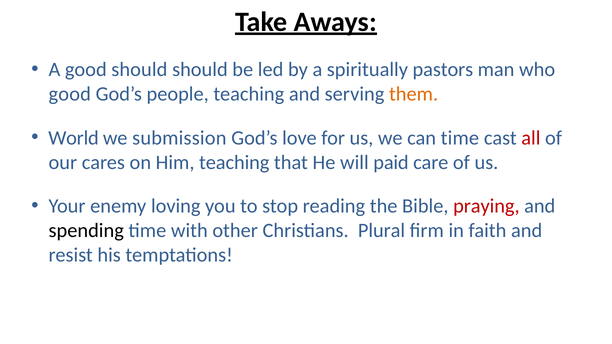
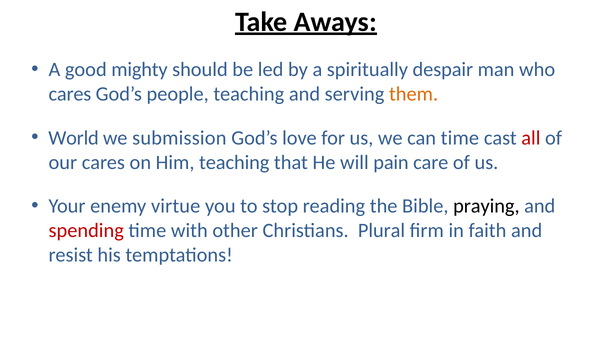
good should: should -> mighty (139, 70)
pastors: pastors -> despair (443, 70)
good: good -> cares (70, 94)
paid: paid -> pain (391, 162)
loving: loving -> virtue (176, 206)
praying colour: red -> black (486, 206)
spending colour: black -> red (86, 231)
